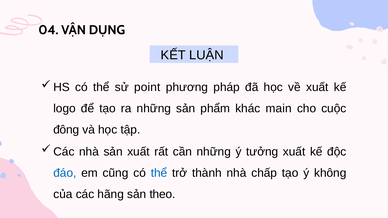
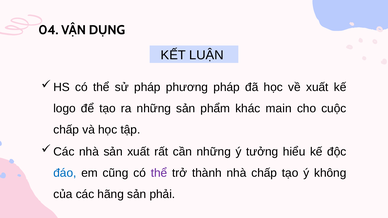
sử point: point -> pháp (147, 87)
đông: đông -> chấp (66, 130)
tưởng xuất: xuất -> hiểu (294, 152)
thể colour: blue -> purple (159, 173)
theo: theo -> phải (162, 194)
